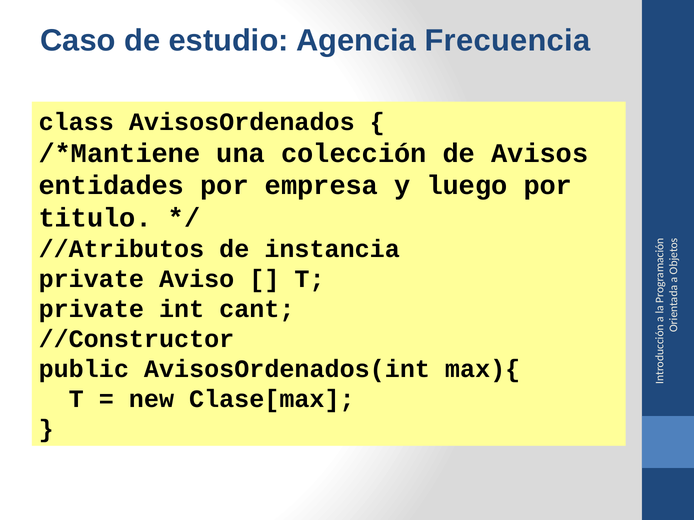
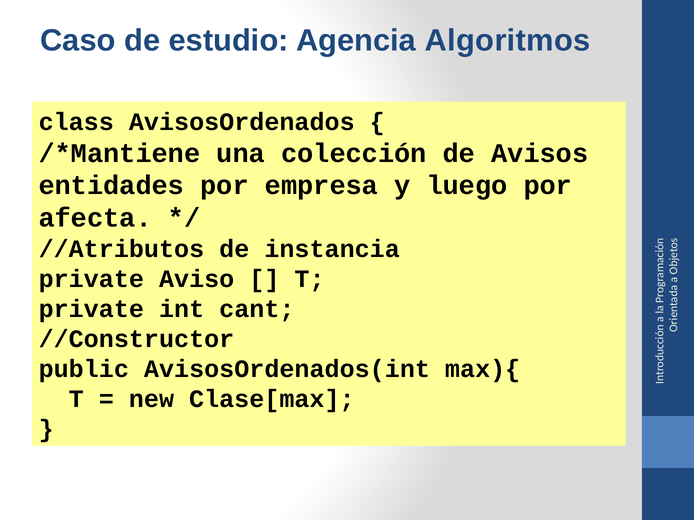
Frecuencia: Frecuencia -> Algoritmos (508, 41)
titulo: titulo -> afecta (95, 218)
